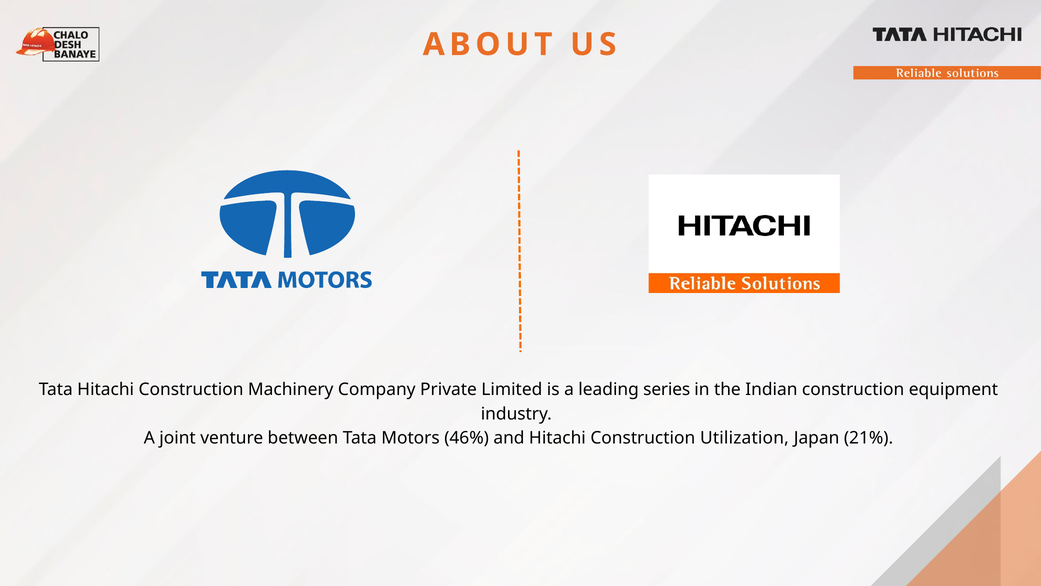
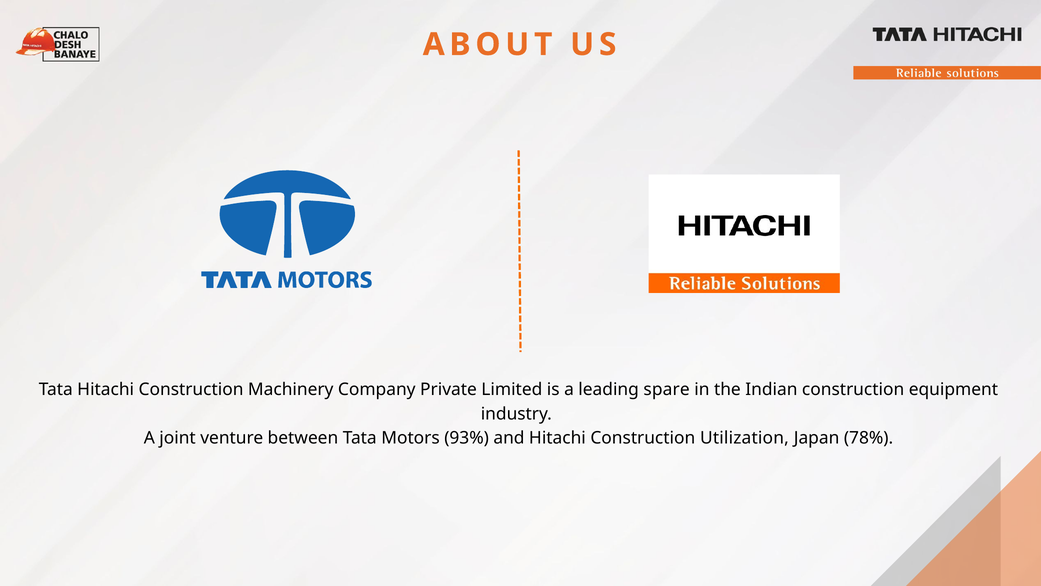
series: series -> spare (667, 389)
46%: 46% -> 93% (467, 438)
21%: 21% -> 78% (869, 438)
